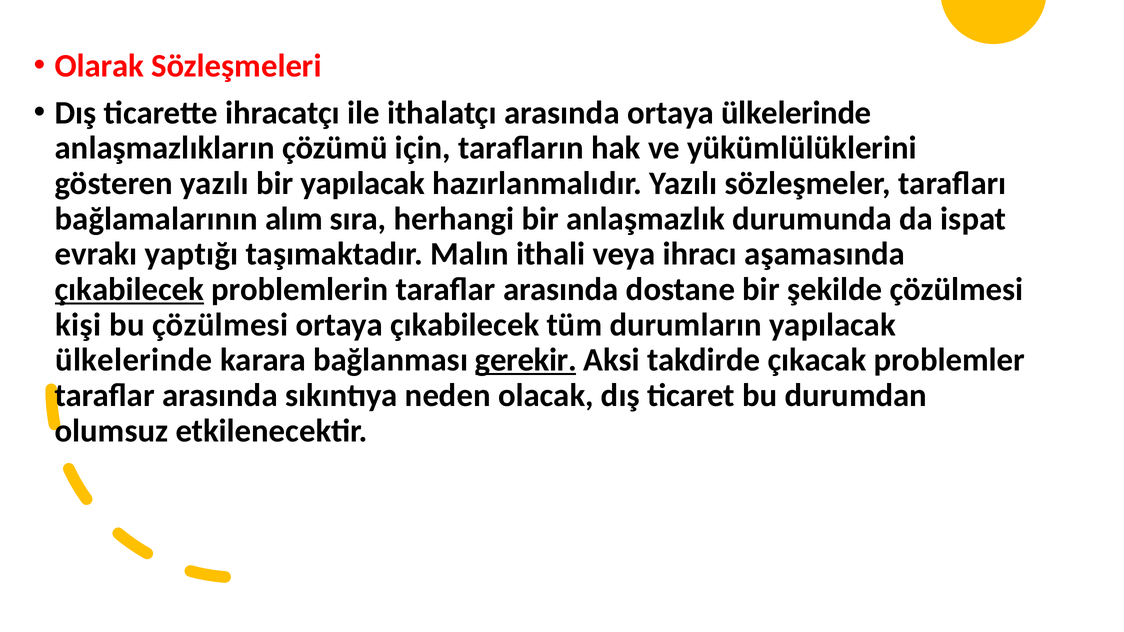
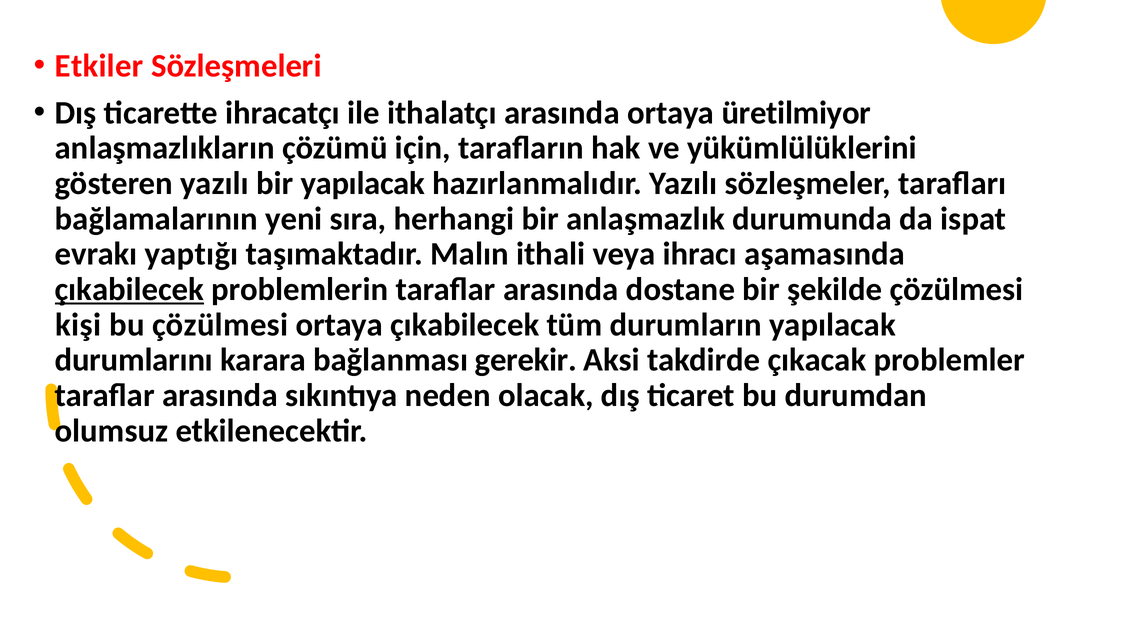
Olarak: Olarak -> Etkiler (99, 66)
ortaya ülkelerinde: ülkelerinde -> üretilmiyor (796, 113)
alım: alım -> yeni (294, 219)
ülkelerinde: ülkelerinde -> durumlarını (134, 360)
gerekir underline: present -> none (526, 360)
